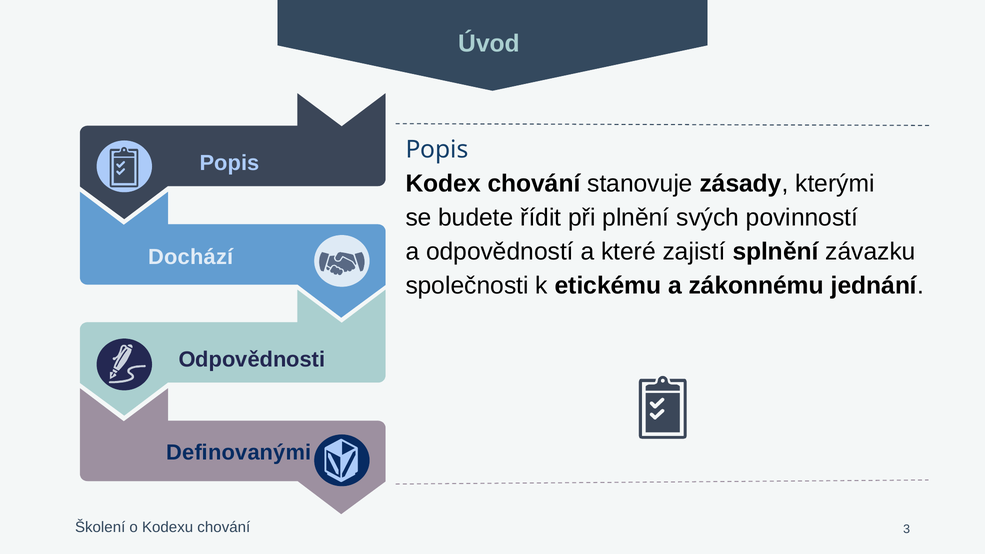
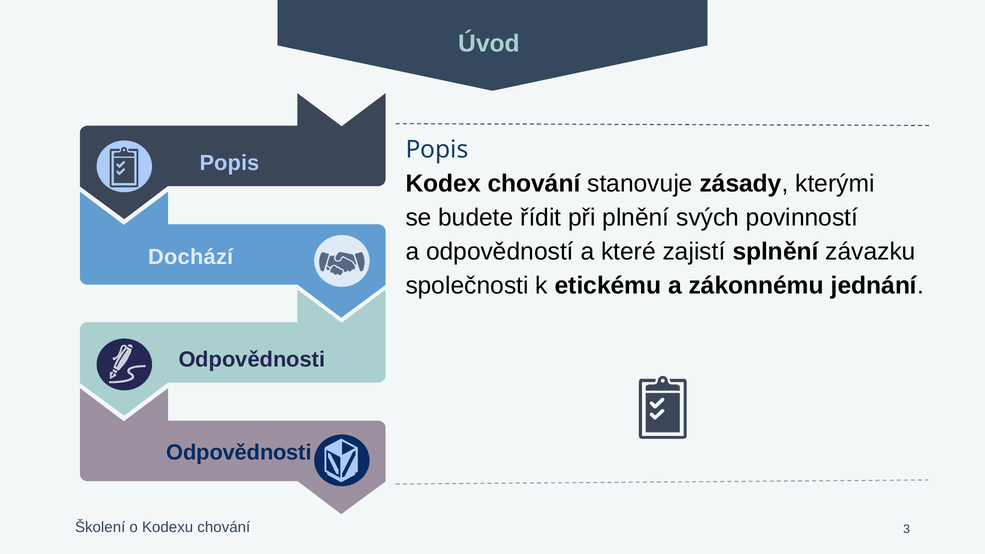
Definovanými: Definovanými -> Odpovědnosti (239, 453)
